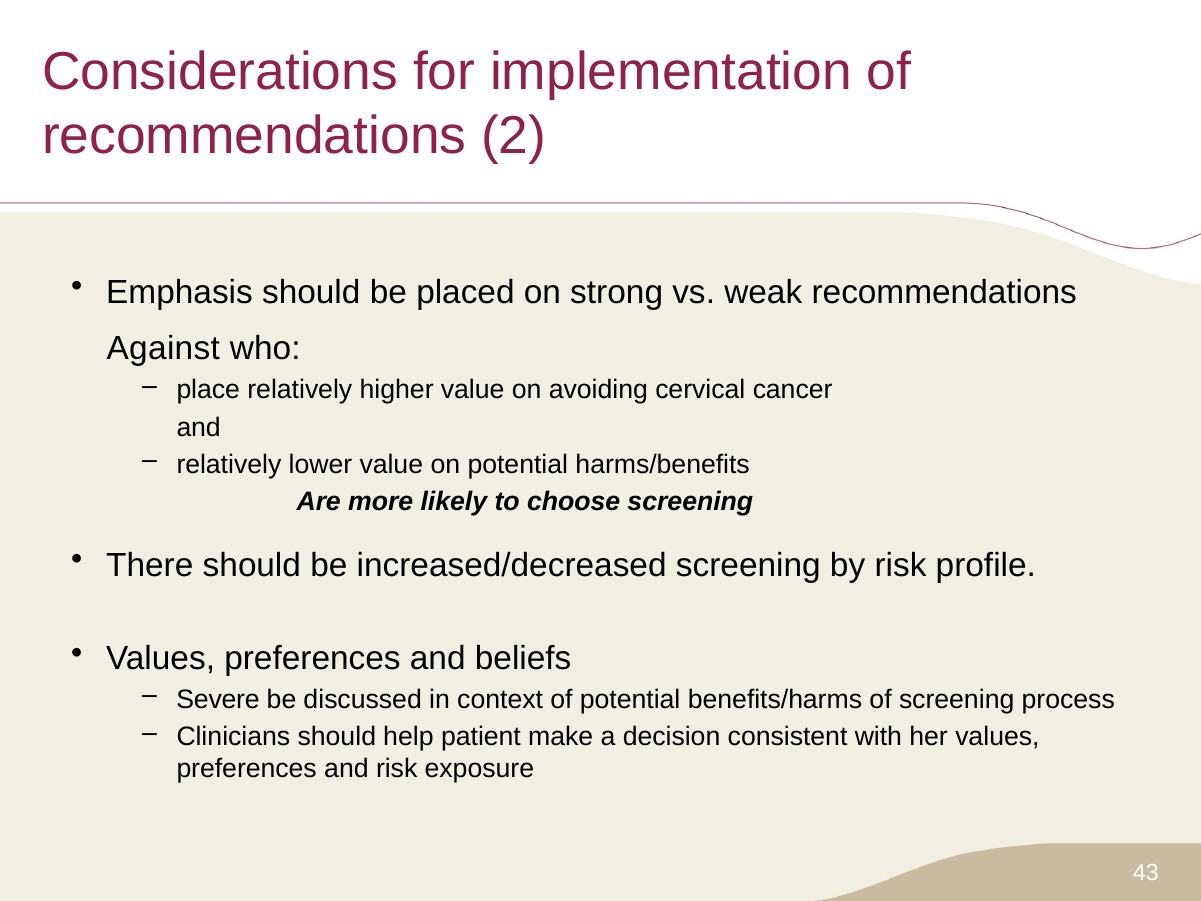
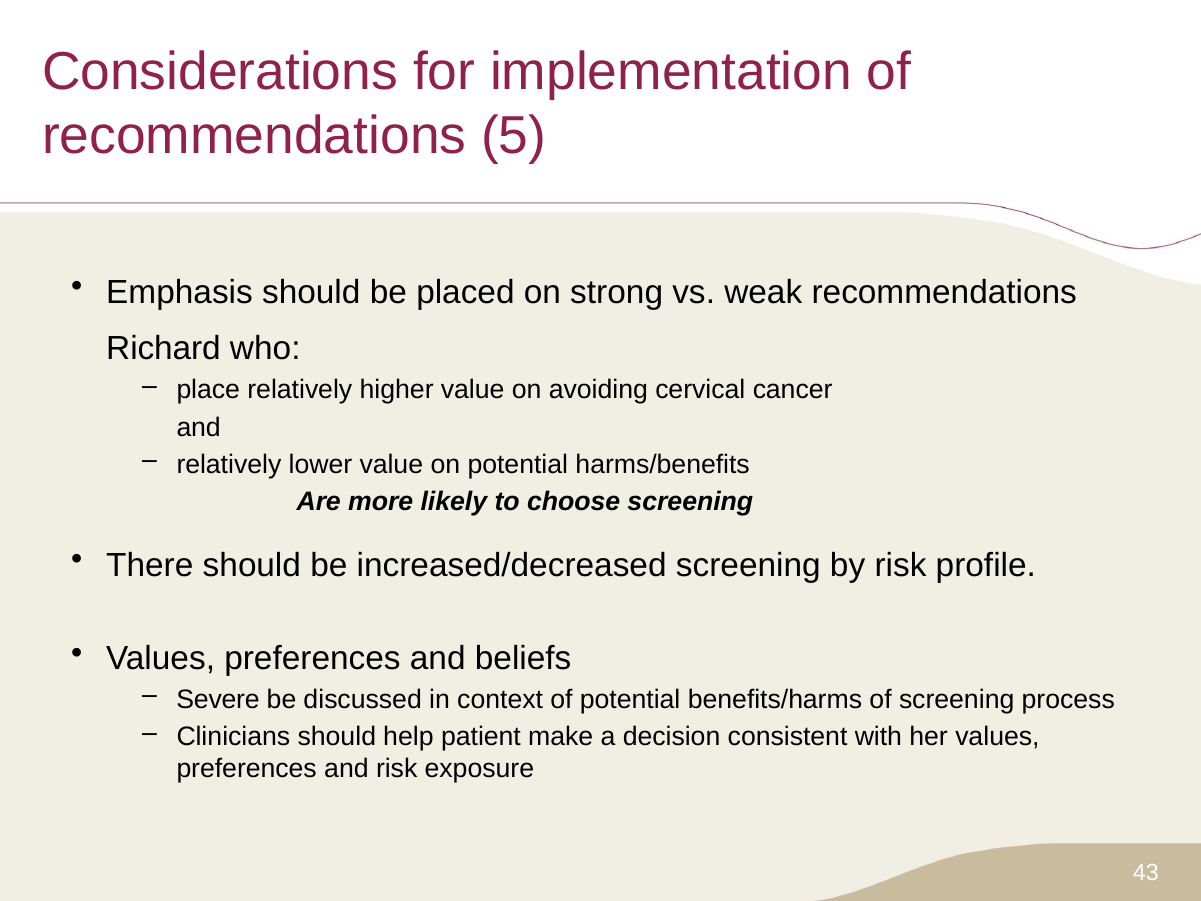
2: 2 -> 5 (514, 136)
Against: Against -> Richard (163, 349)
